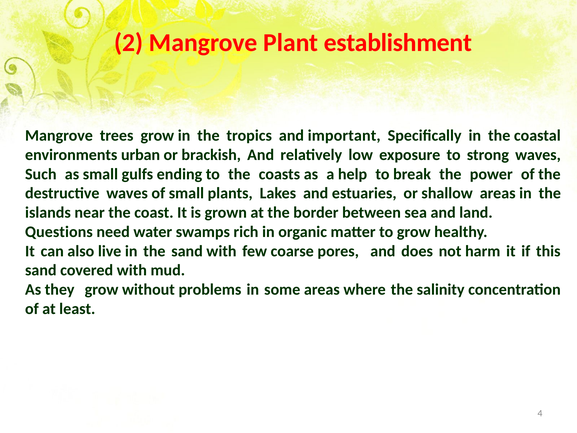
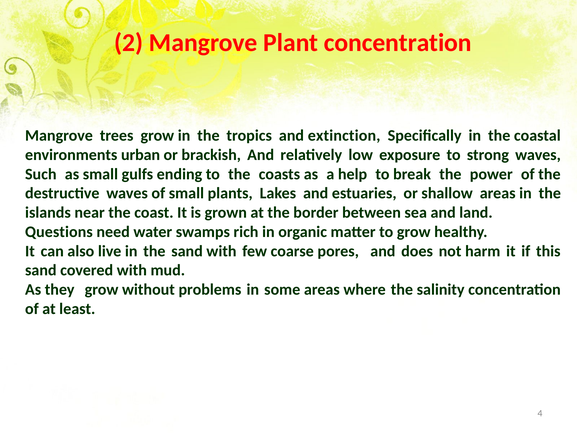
Plant establishment: establishment -> concentration (398, 43)
important: important -> extinction (344, 136)
